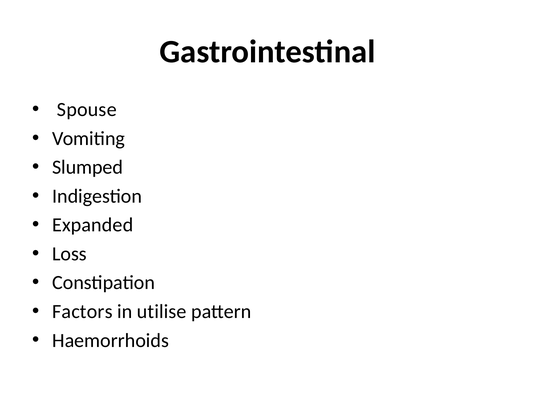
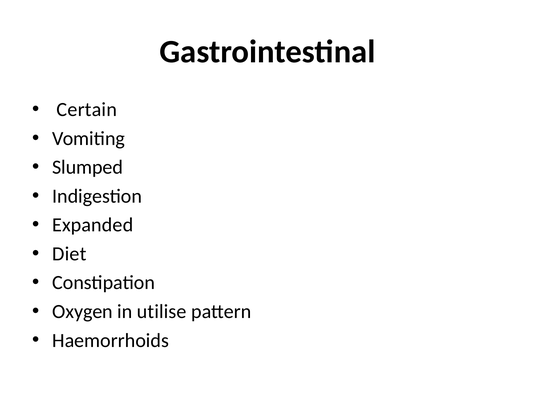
Spouse: Spouse -> Certain (87, 110)
Loss: Loss -> Diet (69, 254)
Factors: Factors -> Oxygen (83, 312)
